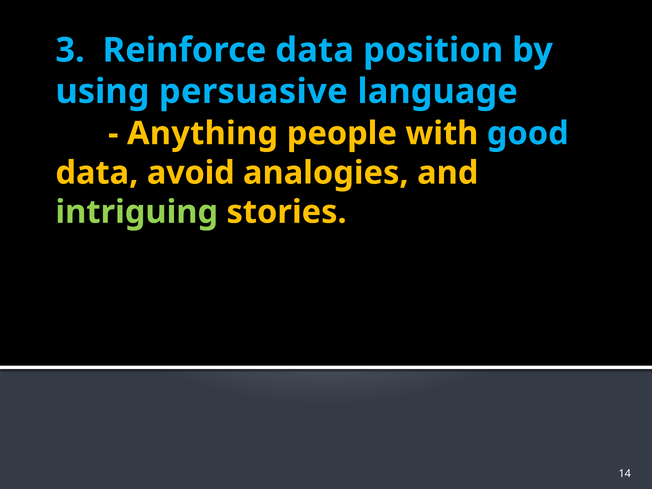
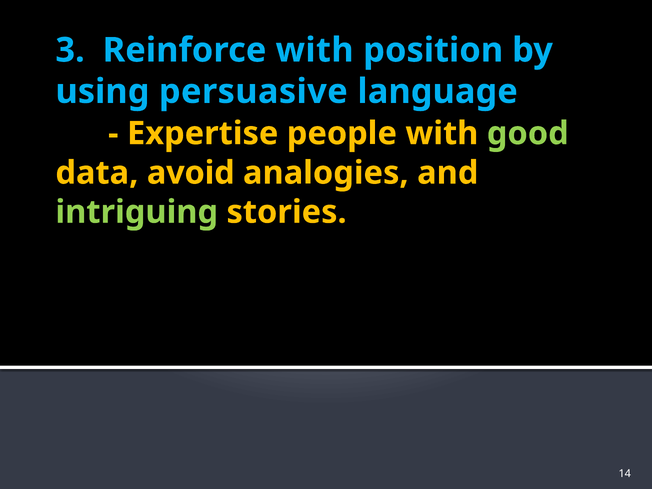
Reinforce data: data -> with (315, 50)
Anything: Anything -> Expertise (203, 133)
good colour: light blue -> light green (528, 133)
